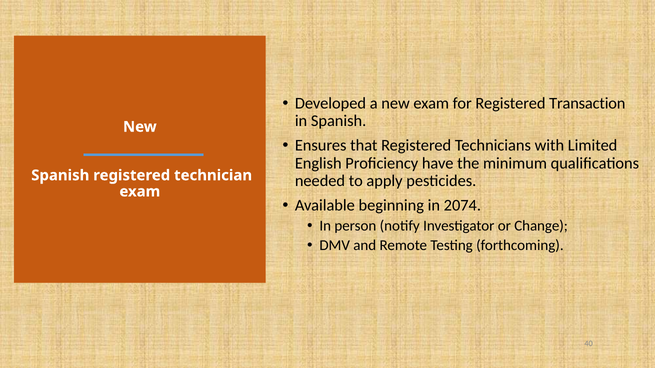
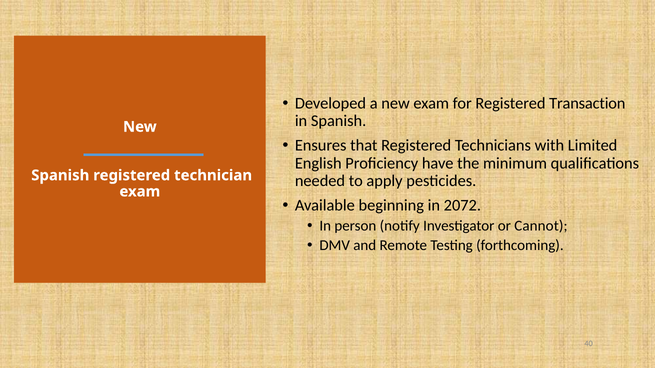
2074: 2074 -> 2072 (462, 206)
Change: Change -> Cannot (541, 226)
